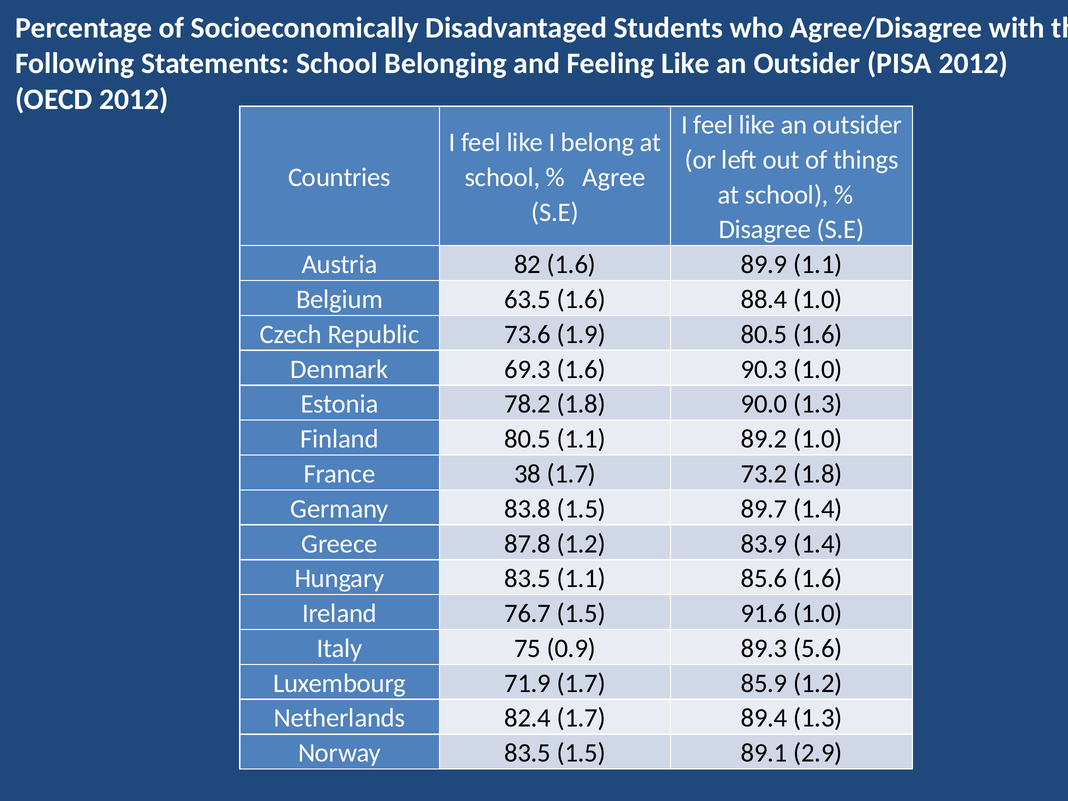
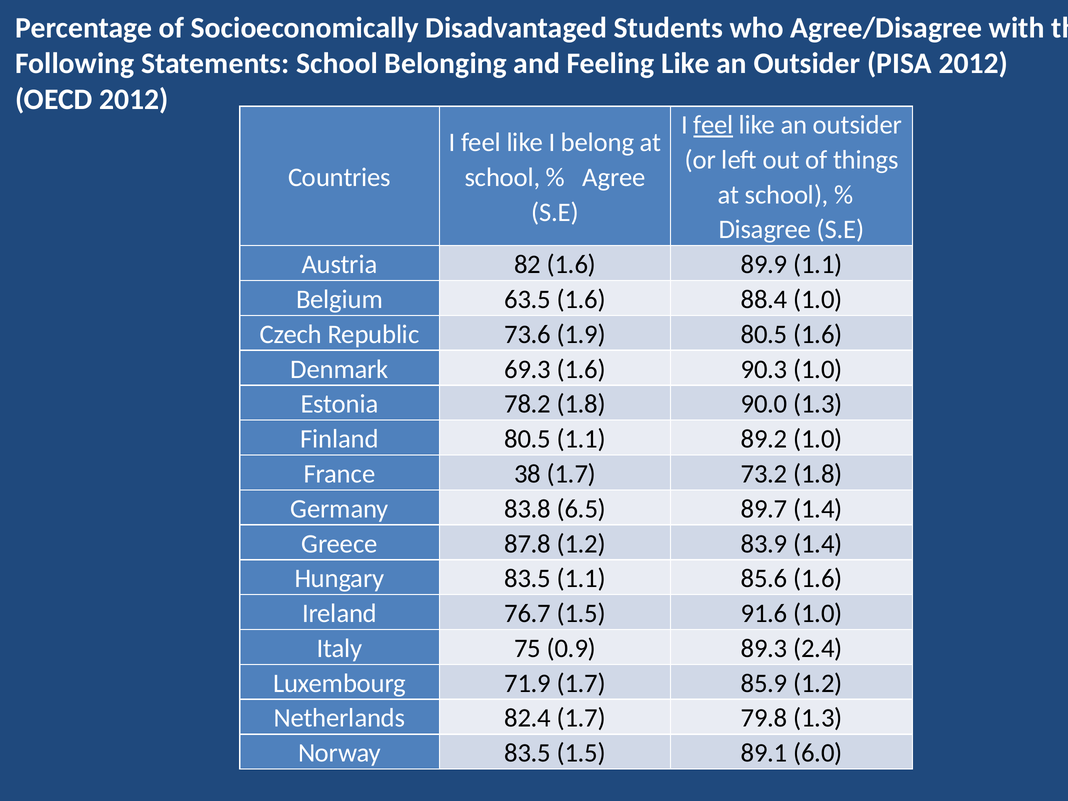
feel underline: none -> present (713, 125)
83.8 1.5: 1.5 -> 6.5 (581, 509)
5.6: 5.6 -> 2.4 (818, 648)
89.4: 89.4 -> 79.8 (764, 718)
2.9: 2.9 -> 6.0 (818, 753)
